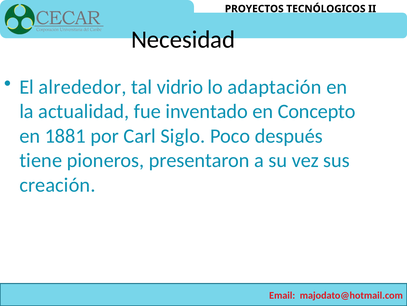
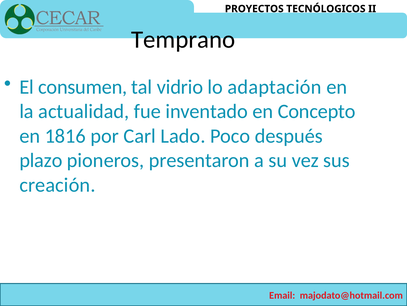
Necesidad: Necesidad -> Temprano (183, 39)
alrededor: alrededor -> consumen (83, 87)
1881: 1881 -> 1816 (65, 136)
Siglo: Siglo -> Lado (183, 136)
tiene: tiene -> plazo (41, 160)
